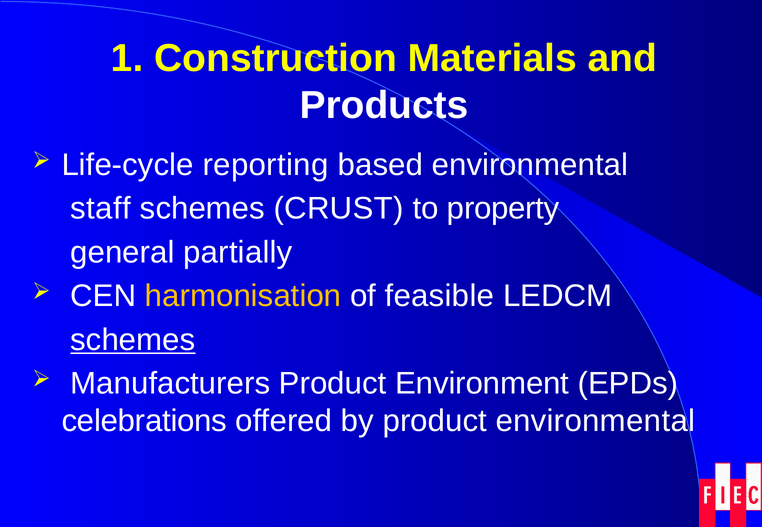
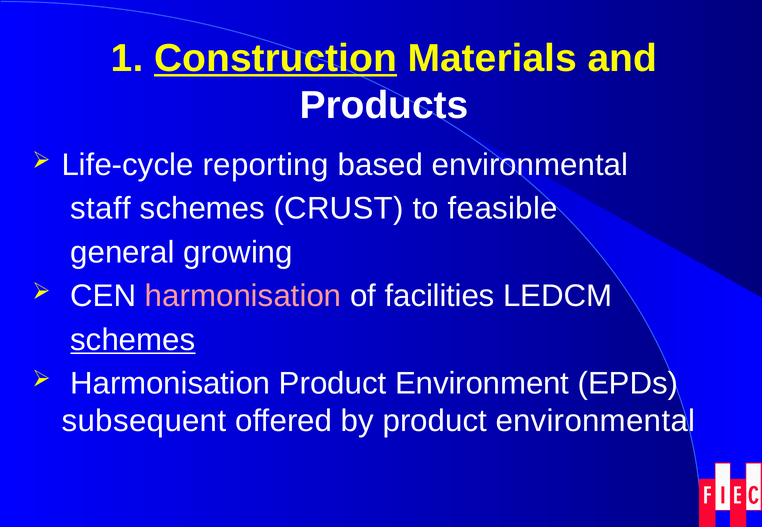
Construction underline: none -> present (276, 58)
property: property -> feasible (503, 209)
partially: partially -> growing (238, 253)
harmonisation colour: yellow -> pink (243, 296)
feasible: feasible -> facilities (440, 296)
Manufacturers: Manufacturers -> Harmonisation (170, 384)
celebrations: celebrations -> subsequent (144, 421)
